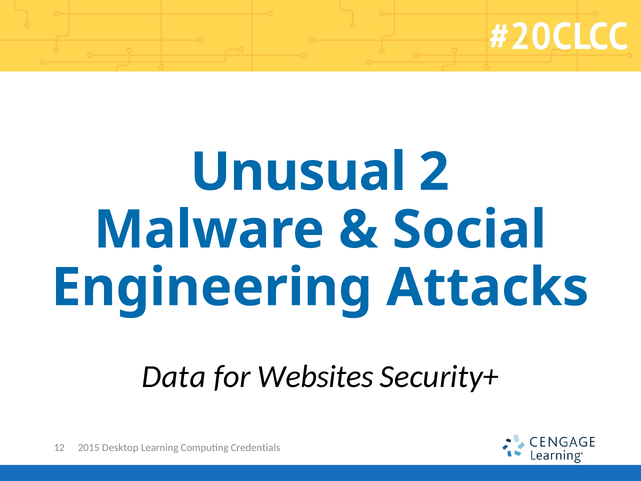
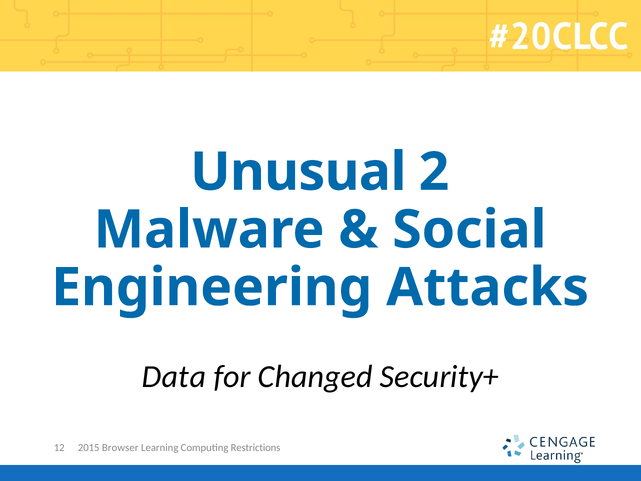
Websites: Websites -> Changed (315, 377)
Desktop: Desktop -> Browser (120, 447)
Credentials: Credentials -> Restrictions (256, 447)
